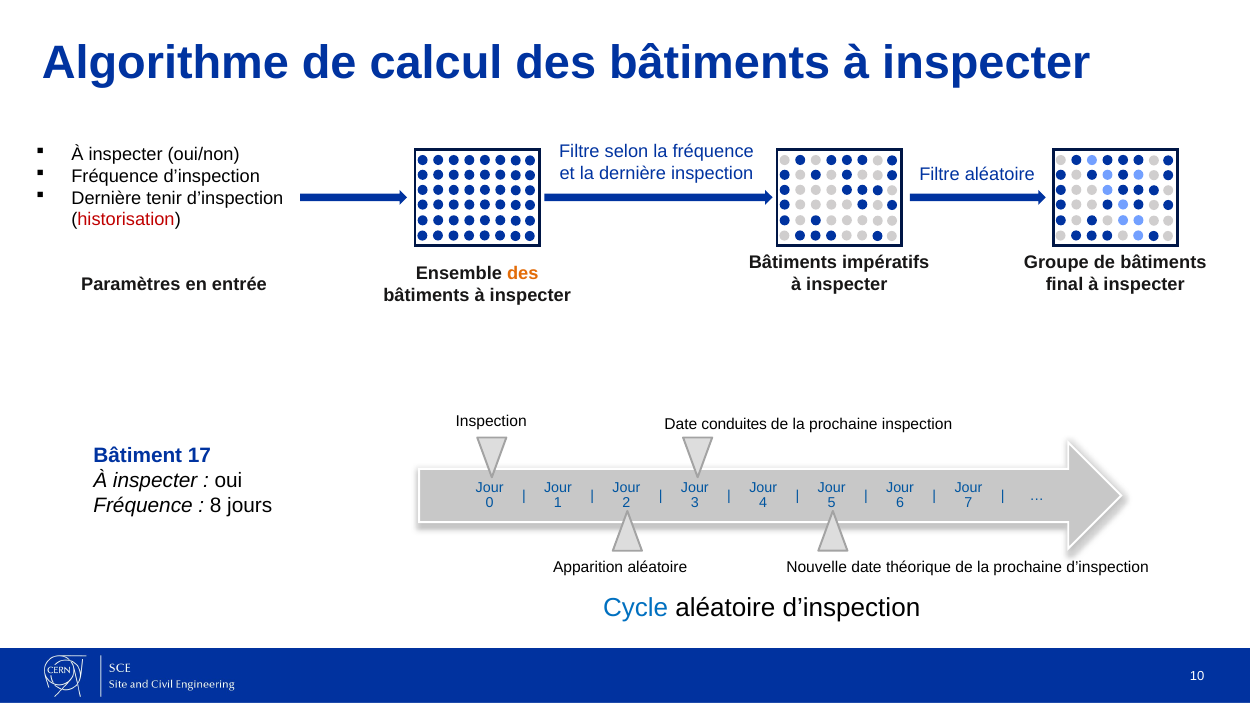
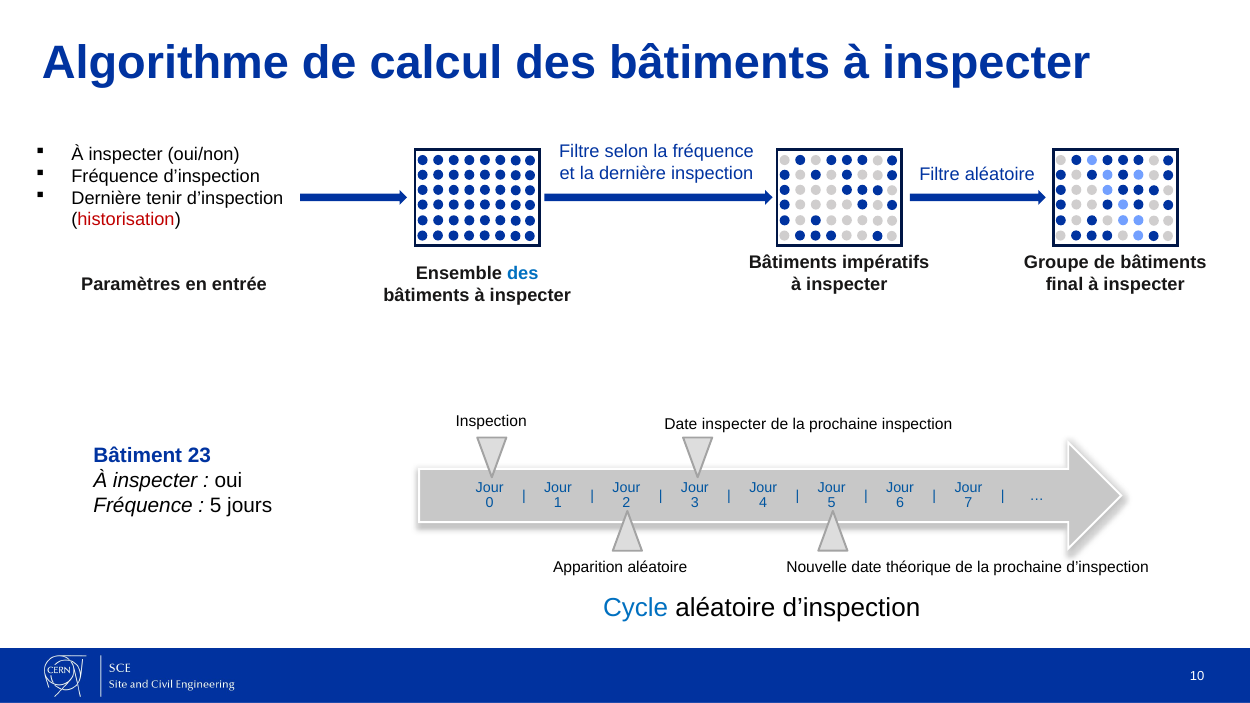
des colour: orange -> blue (523, 274)
Date conduites: conduites -> inspecter (734, 425)
17: 17 -> 23 (199, 456)
8: 8 -> 5 (216, 506)
